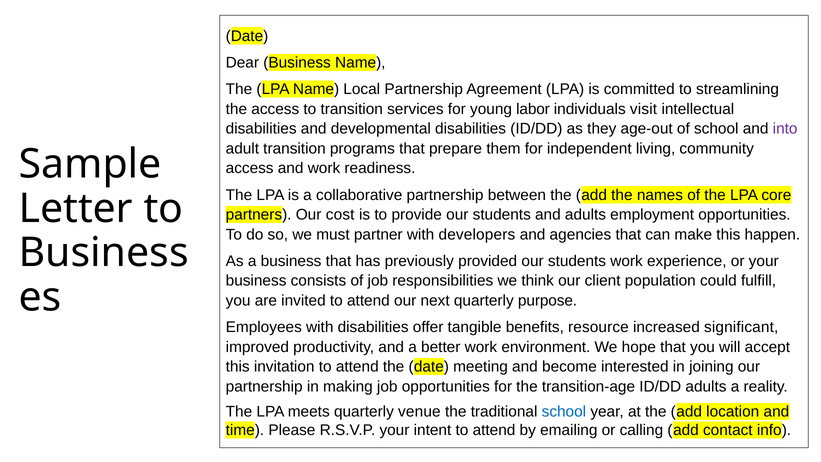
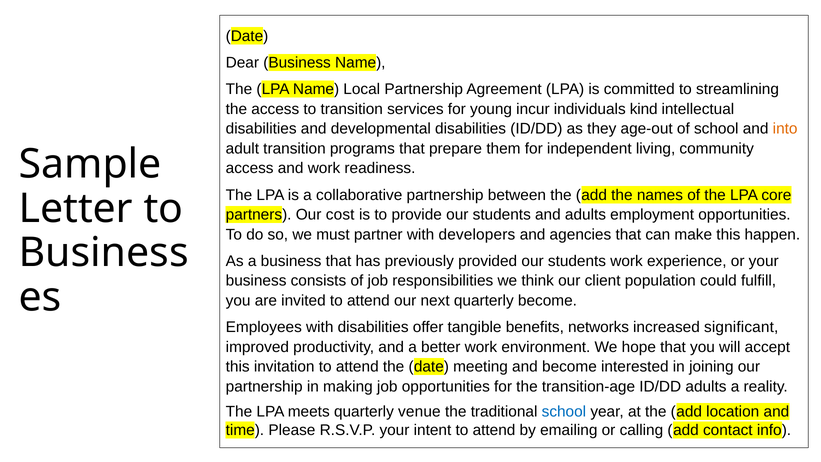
labor: labor -> incur (533, 109)
visit: visit -> kind (644, 109)
into colour: purple -> orange (785, 129)
quarterly purpose: purpose -> become (547, 300)
resource: resource -> networks (599, 327)
